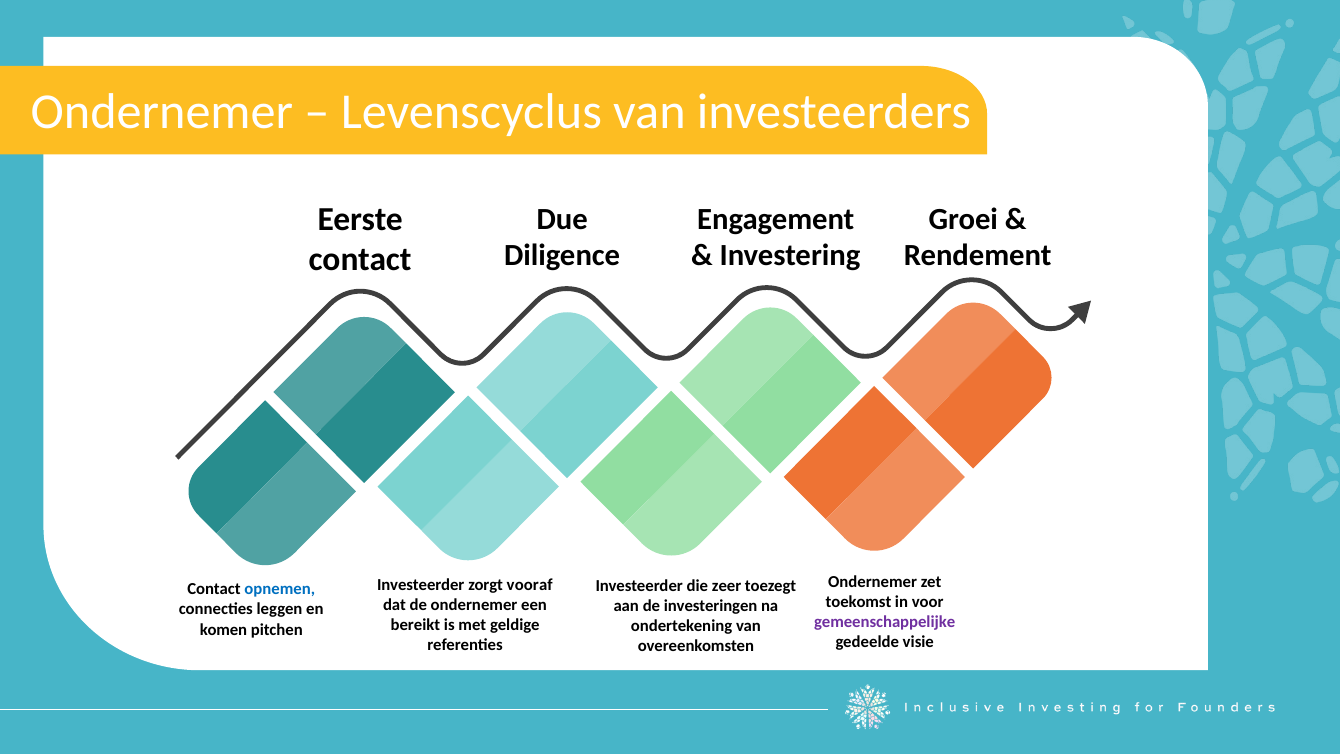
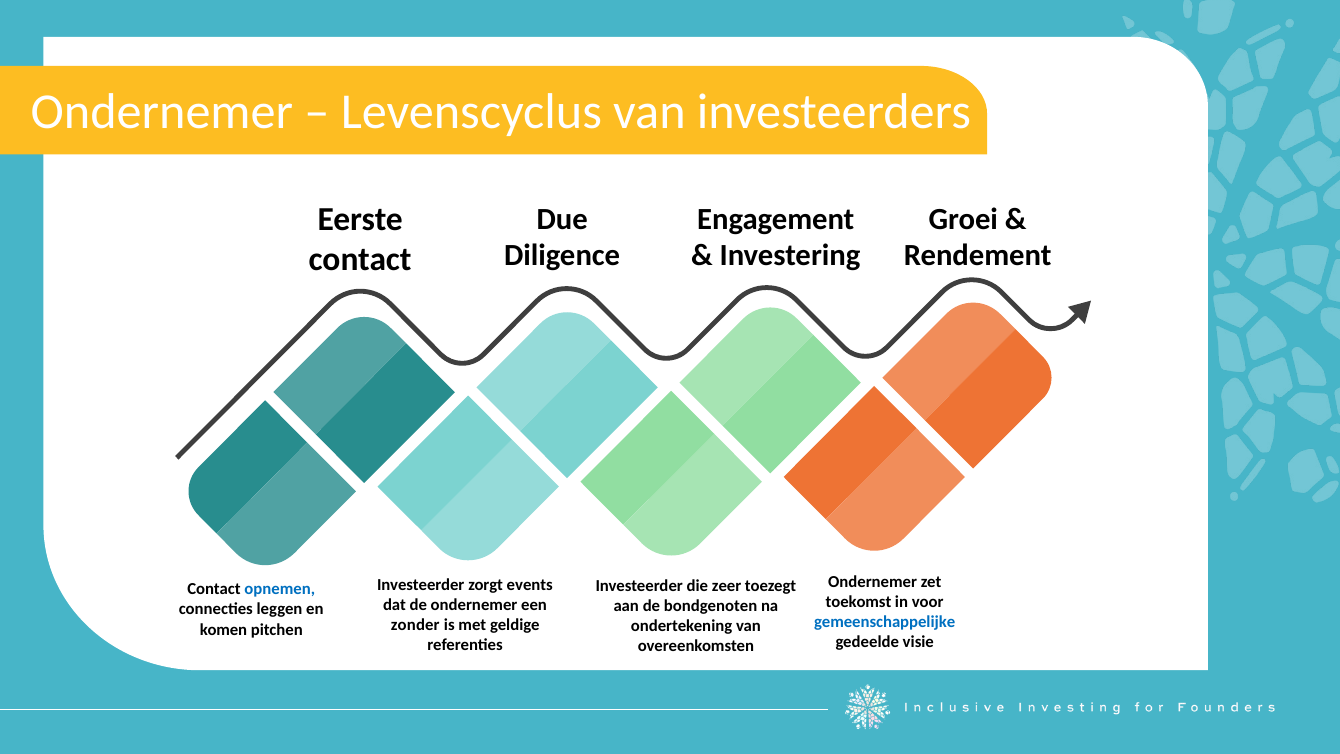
vooraf: vooraf -> events (530, 584)
investeringen: investeringen -> bondgenoten (711, 606)
gemeenschappelijke colour: purple -> blue (885, 622)
bereikt: bereikt -> zonder (415, 624)
